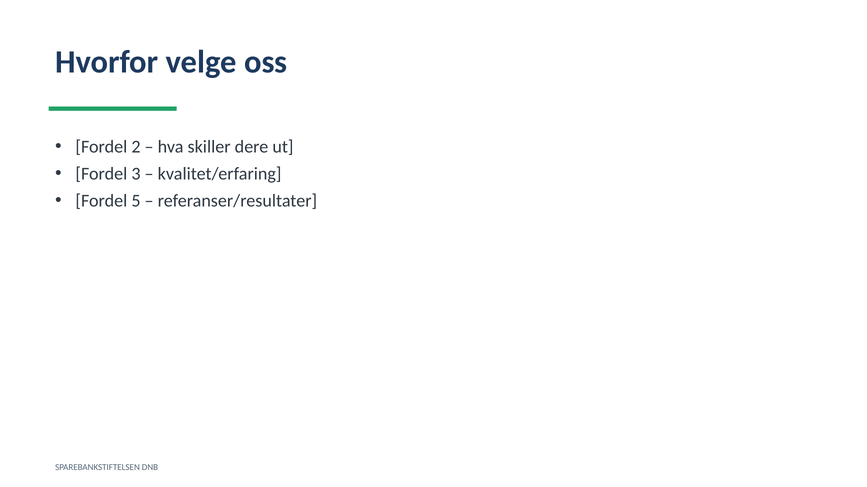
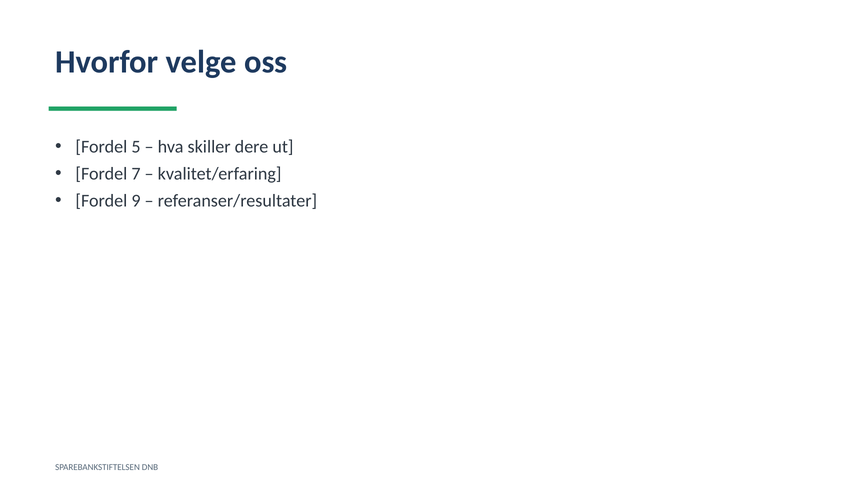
2: 2 -> 5 (136, 147)
3: 3 -> 7 (136, 174)
5: 5 -> 9 (136, 201)
